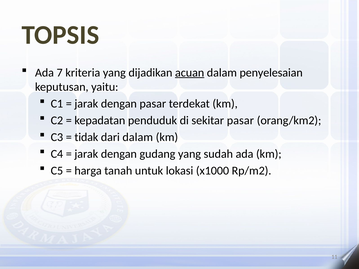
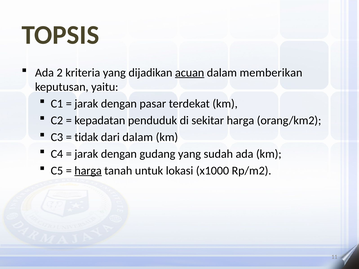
7: 7 -> 2 (60, 73)
penyelesaian: penyelesaian -> memberikan (271, 73)
sekitar pasar: pasar -> harga (240, 120)
harga underline: none -> present (88, 171)
